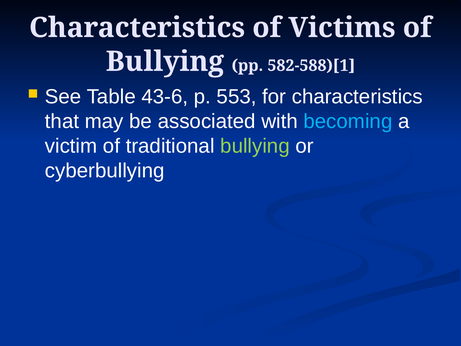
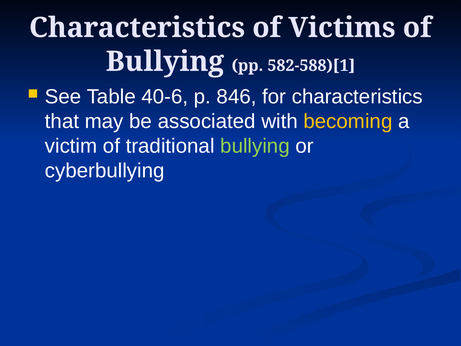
43-6: 43-6 -> 40-6 (165, 97)
553: 553 -> 846 (237, 97)
becoming colour: light blue -> yellow (348, 121)
